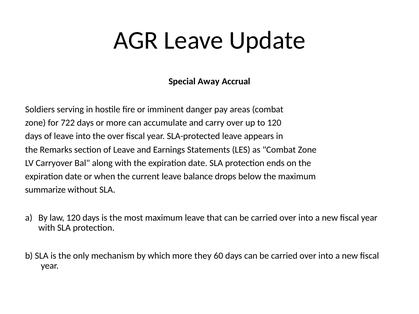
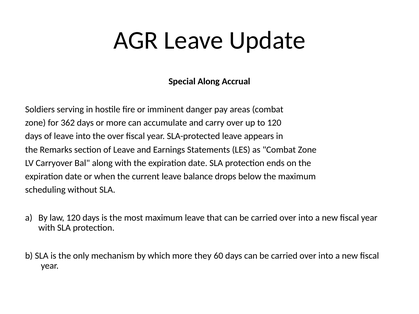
Special Away: Away -> Along (209, 82)
722: 722 -> 362 (68, 123)
summarize: summarize -> scheduling (45, 190)
